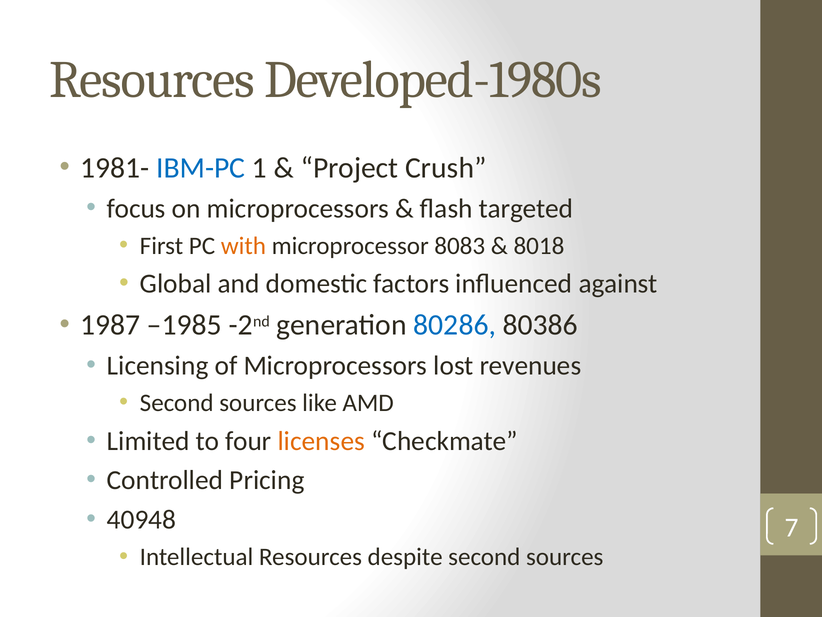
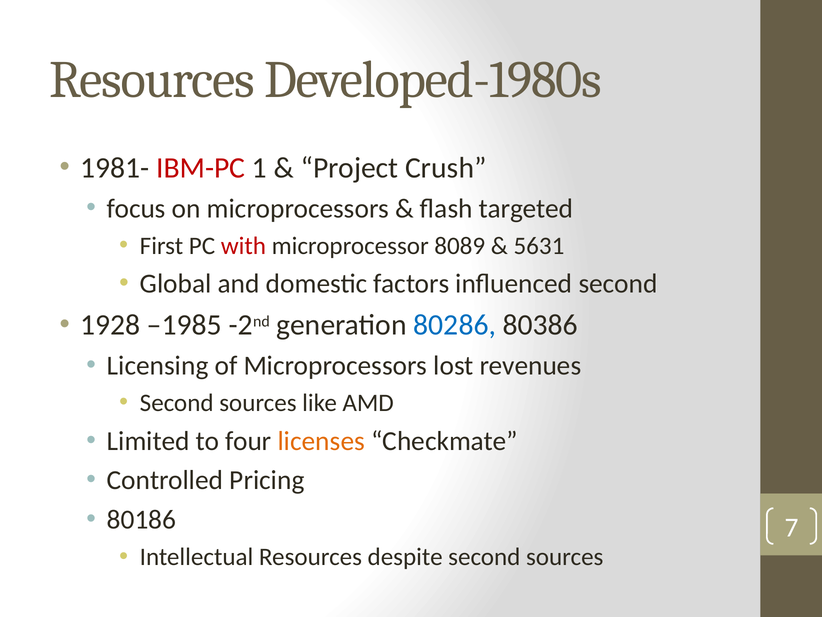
IBM-PC colour: blue -> red (201, 168)
with colour: orange -> red (243, 246)
8083: 8083 -> 8089 (460, 246)
8018: 8018 -> 5631 (539, 246)
influenced against: against -> second (618, 284)
1987: 1987 -> 1928 (110, 325)
40948: 40948 -> 80186 (142, 519)
